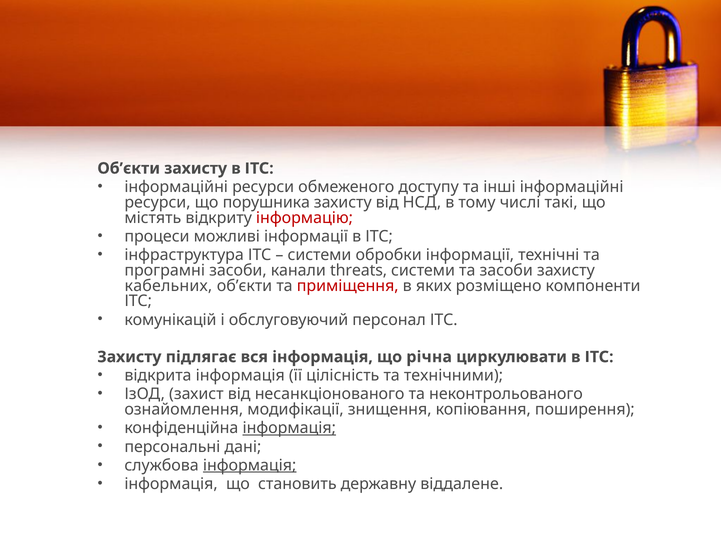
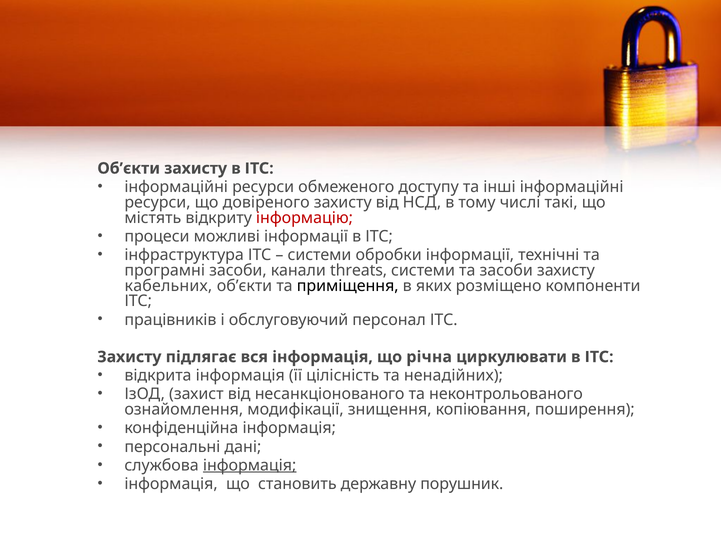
порушника: порушника -> довіреного (266, 202)
приміщення colour: red -> black (348, 286)
комунікацій: комунікацій -> працівників (170, 320)
технічними: технічними -> ненадійних (453, 375)
інформація underline: present -> none (289, 428)
віддалене: віддалене -> порушник (462, 484)
